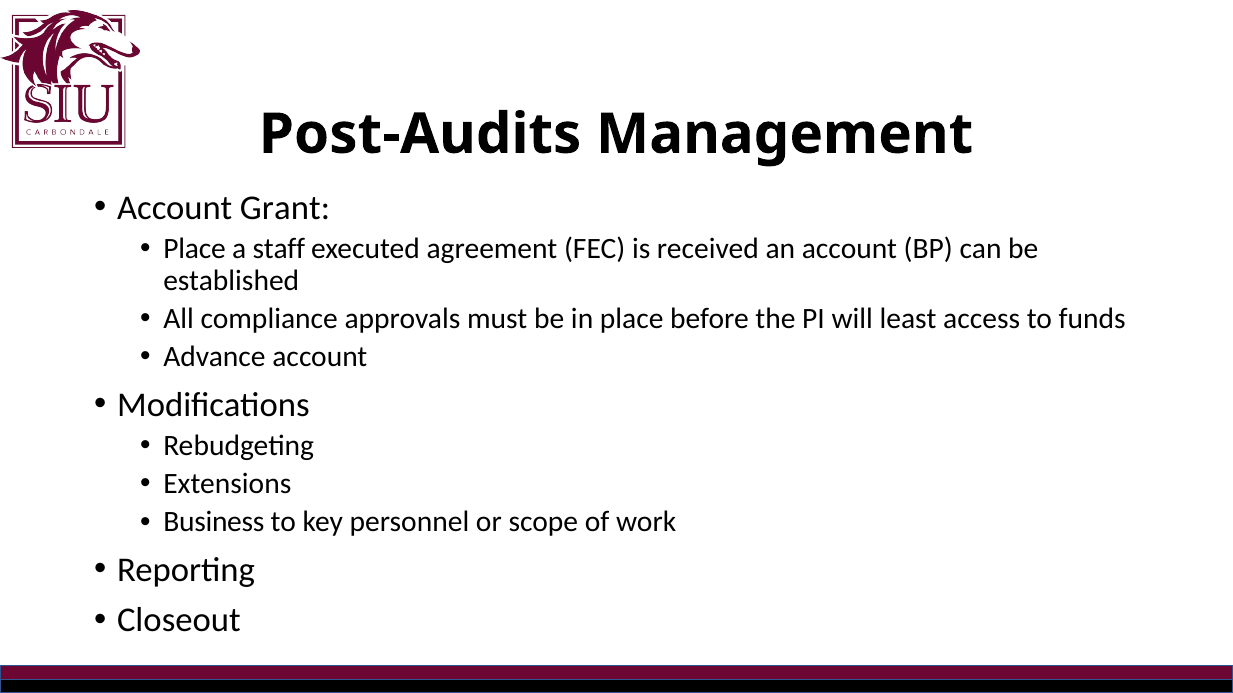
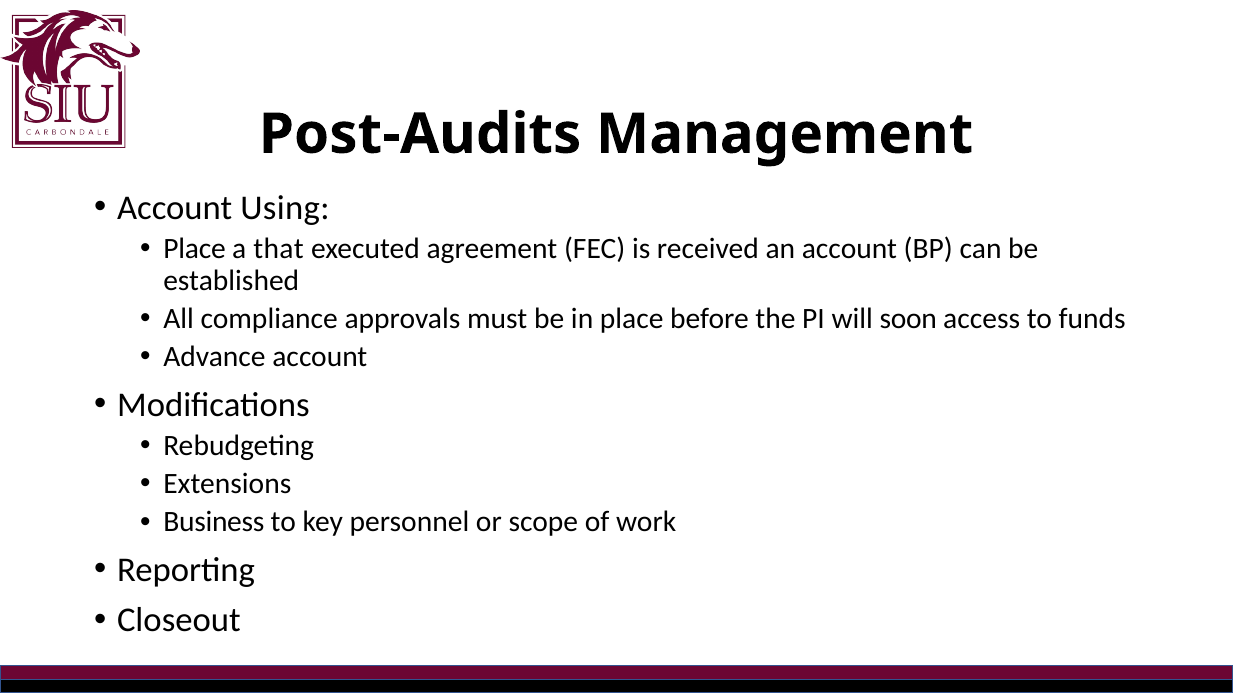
Grant: Grant -> Using (285, 208)
staff: staff -> that (279, 249)
least: least -> soon (908, 319)
